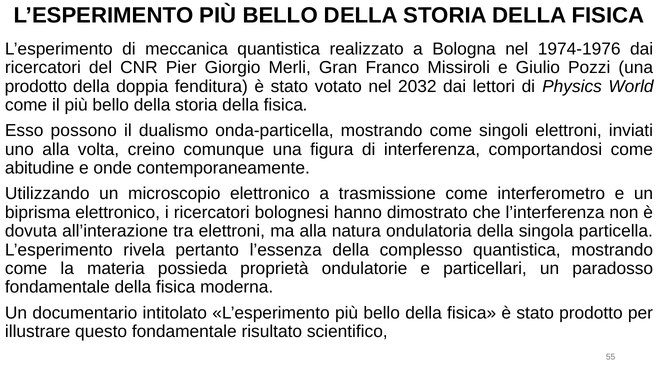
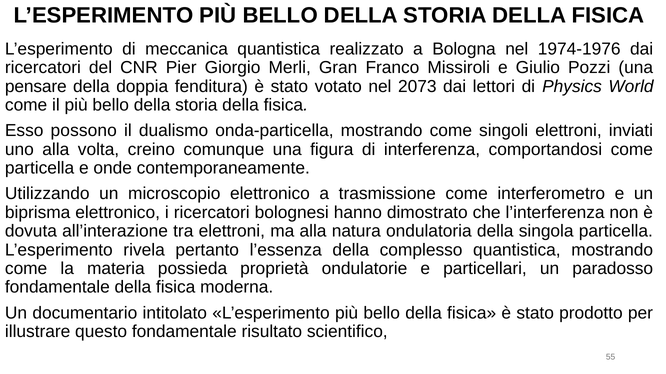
prodotto: prodotto -> pensare (36, 87)
2032: 2032 -> 2073 (417, 87)
abitudine: abitudine -> particella (40, 168)
